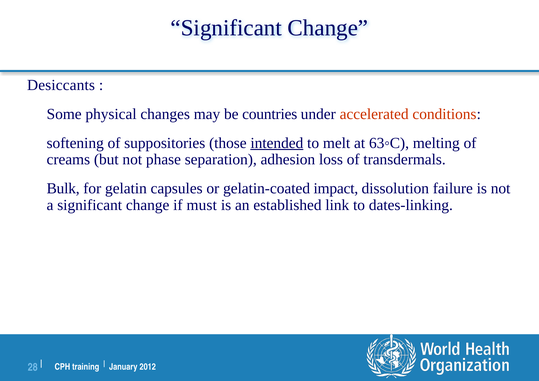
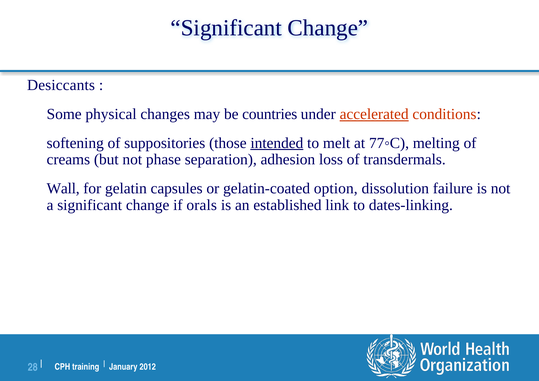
accelerated underline: none -> present (374, 114)
63◦C: 63◦C -> 77◦C (389, 143)
Bulk: Bulk -> Wall (63, 188)
impact: impact -> option (336, 188)
must: must -> orals (202, 205)
